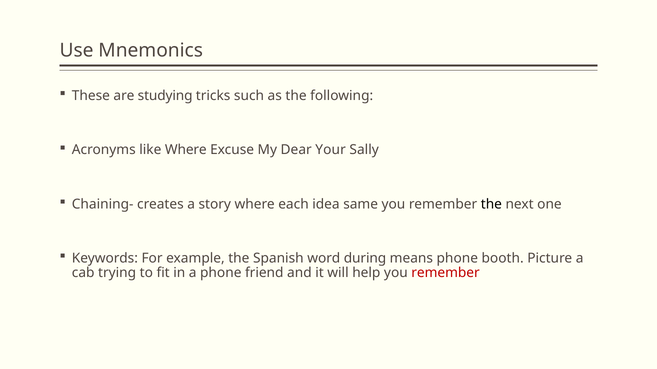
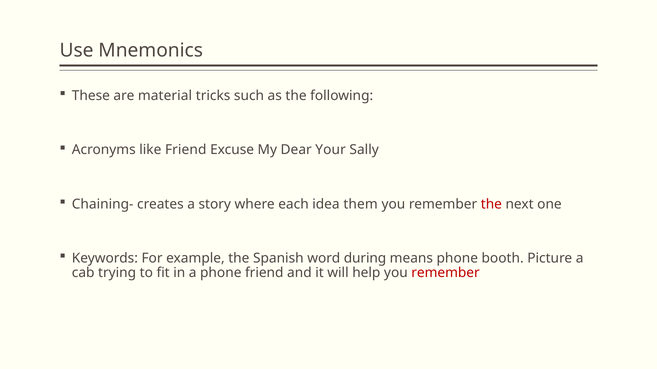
studying: studying -> material (165, 96)
like Where: Where -> Friend (186, 150)
same: same -> them (361, 204)
the colour: black -> red (491, 204)
